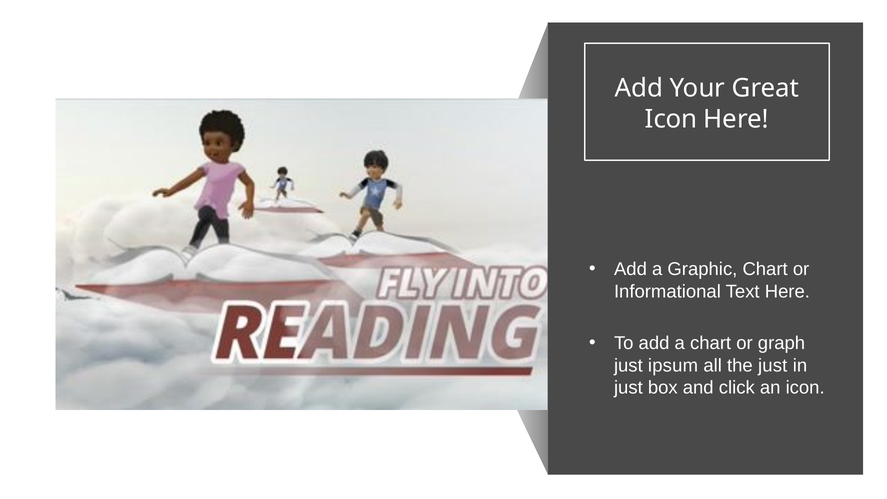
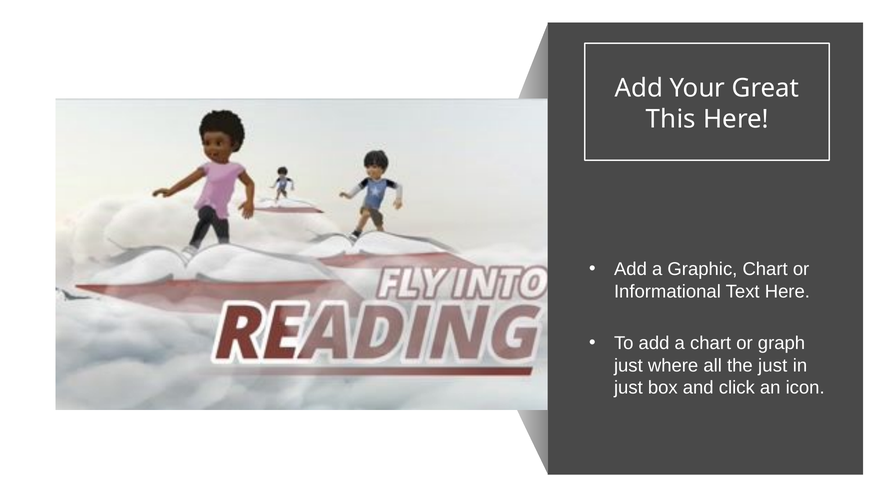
Icon: Icon -> This (671, 119)
ipsum: ipsum -> where (673, 365)
